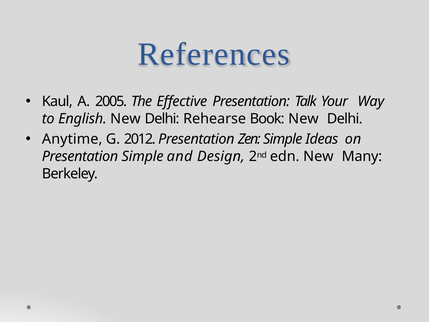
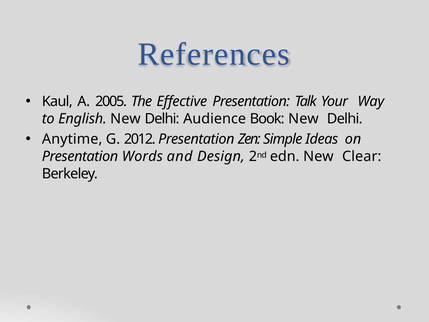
Rehearse: Rehearse -> Audience (215, 119)
Presentation Simple: Simple -> Words (142, 156)
Many: Many -> Clear (362, 156)
